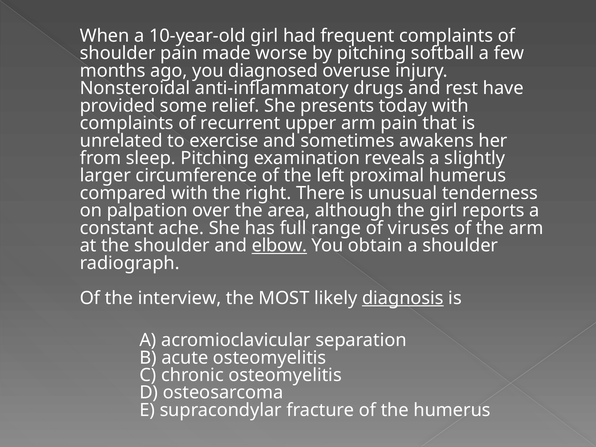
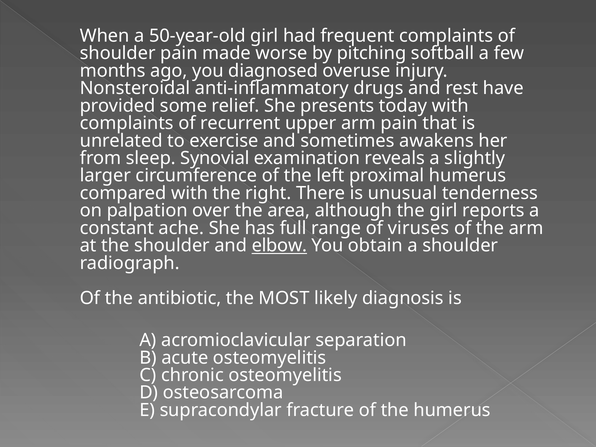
10-year-old: 10-year-old -> 50-year-old (197, 36)
sleep Pitching: Pitching -> Synovial (215, 158)
interview: interview -> antibiotic (180, 298)
diagnosis underline: present -> none (403, 298)
